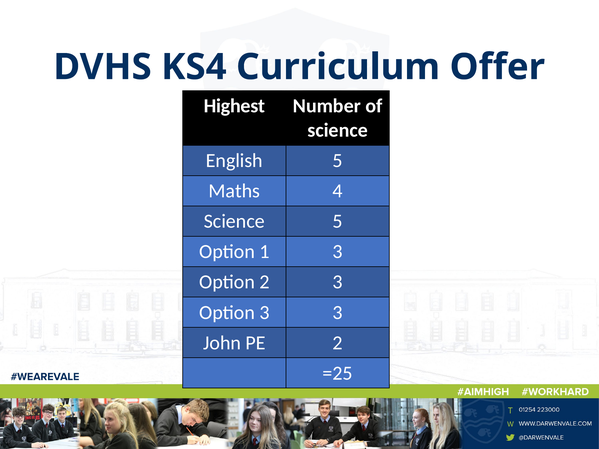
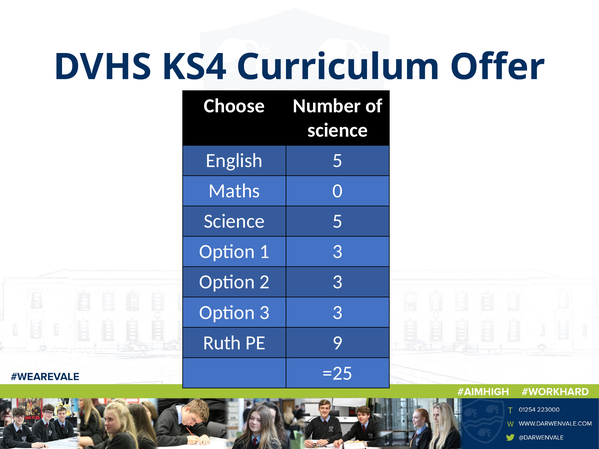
Highest: Highest -> Choose (234, 106)
4: 4 -> 0 (338, 191)
John: John -> Ruth (222, 343)
PE 2: 2 -> 9 (338, 343)
